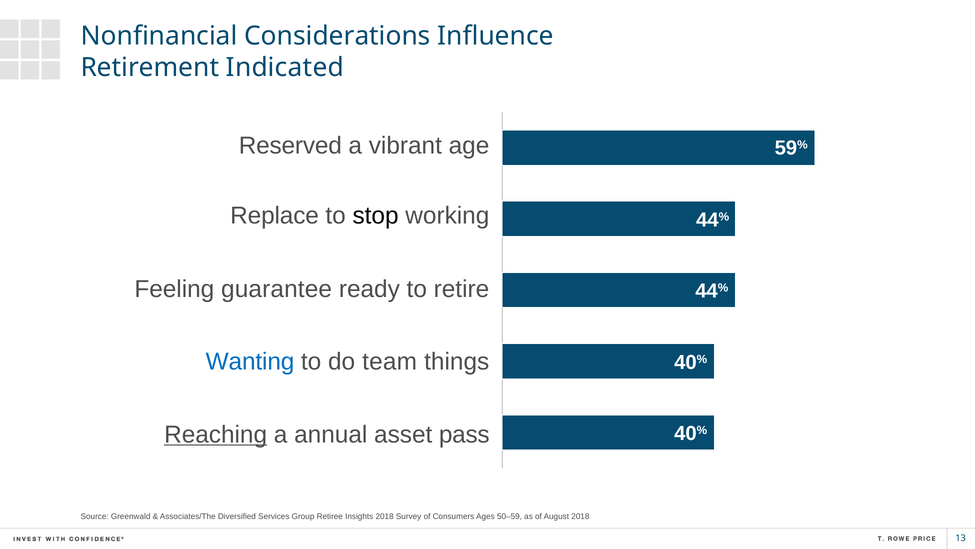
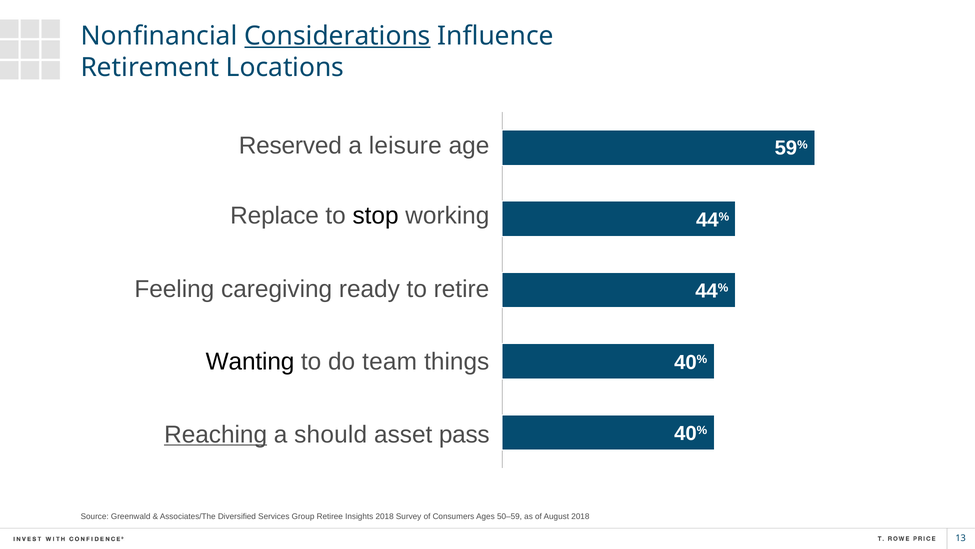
Considerations underline: none -> present (337, 36)
Indicated: Indicated -> Locations (285, 67)
vibrant: vibrant -> leisure (405, 146)
guarantee: guarantee -> caregiving (277, 289)
Wanting colour: blue -> black (250, 361)
annual: annual -> should (331, 434)
